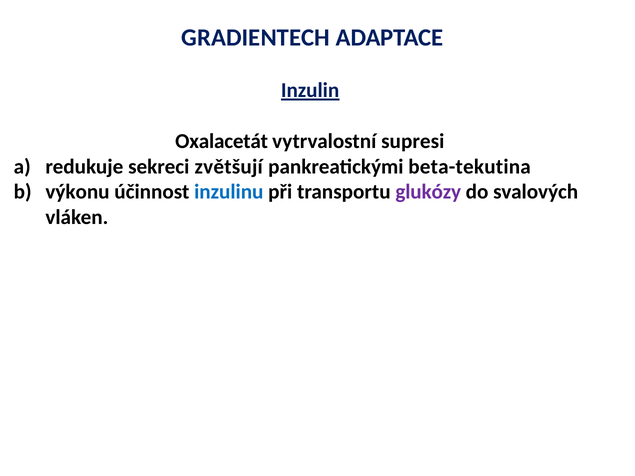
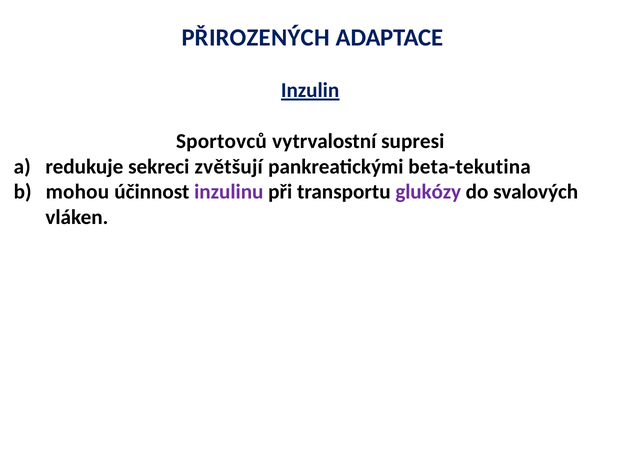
GRADIENTECH: GRADIENTECH -> PŘIROZENÝCH (256, 38)
Oxalacetát: Oxalacetát -> Sportovců (221, 141)
výkonu: výkonu -> mohou (77, 192)
inzulinu colour: blue -> purple (229, 192)
